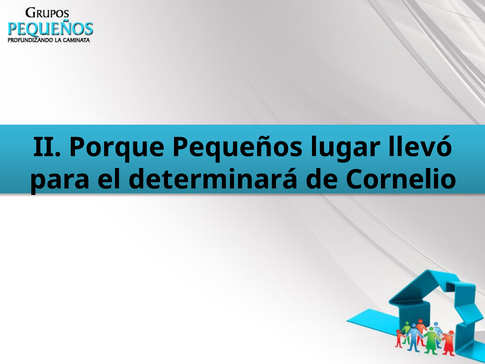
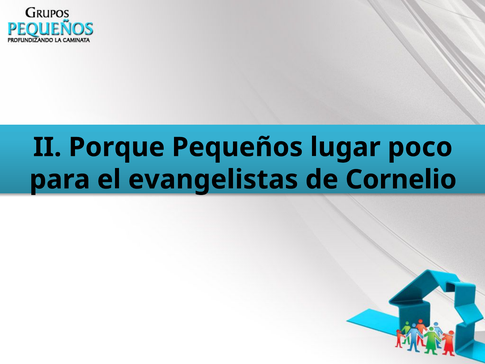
llevó: llevó -> poco (420, 147)
determinará: determinará -> evangelistas (213, 179)
